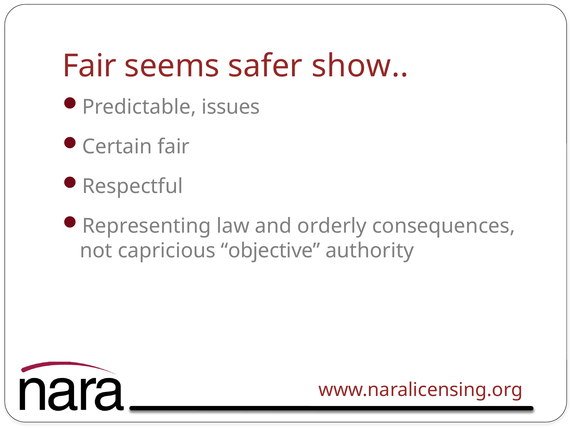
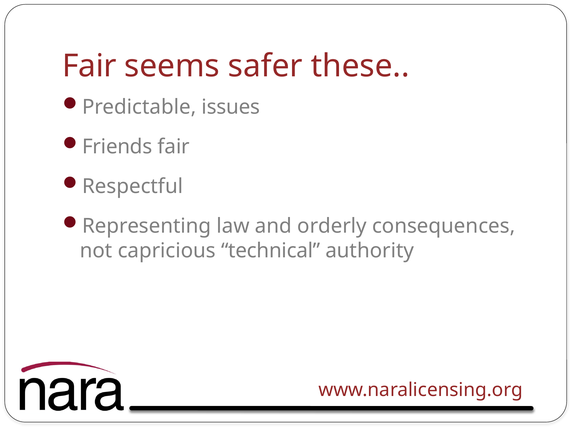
show: show -> these (360, 66)
Certain: Certain -> Friends (117, 146)
objective: objective -> technical (271, 250)
